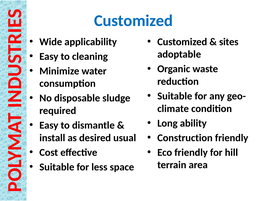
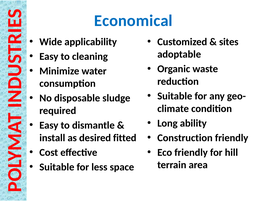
Customized: Customized -> Economical (133, 21)
usual: usual -> fitted (125, 137)
